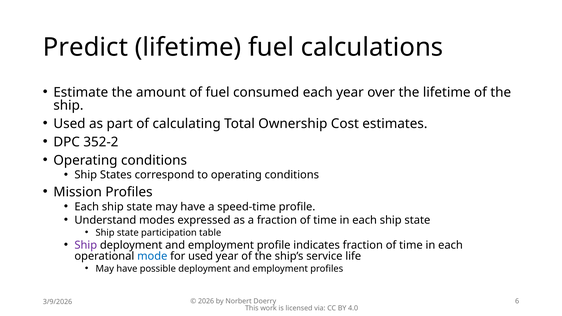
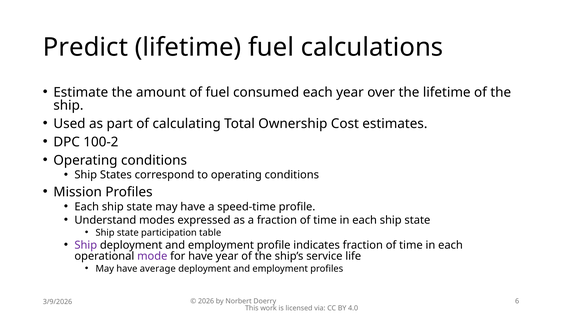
352-2: 352-2 -> 100-2 (101, 142)
mode colour: blue -> purple (152, 256)
for used: used -> have (201, 256)
possible: possible -> average (158, 269)
